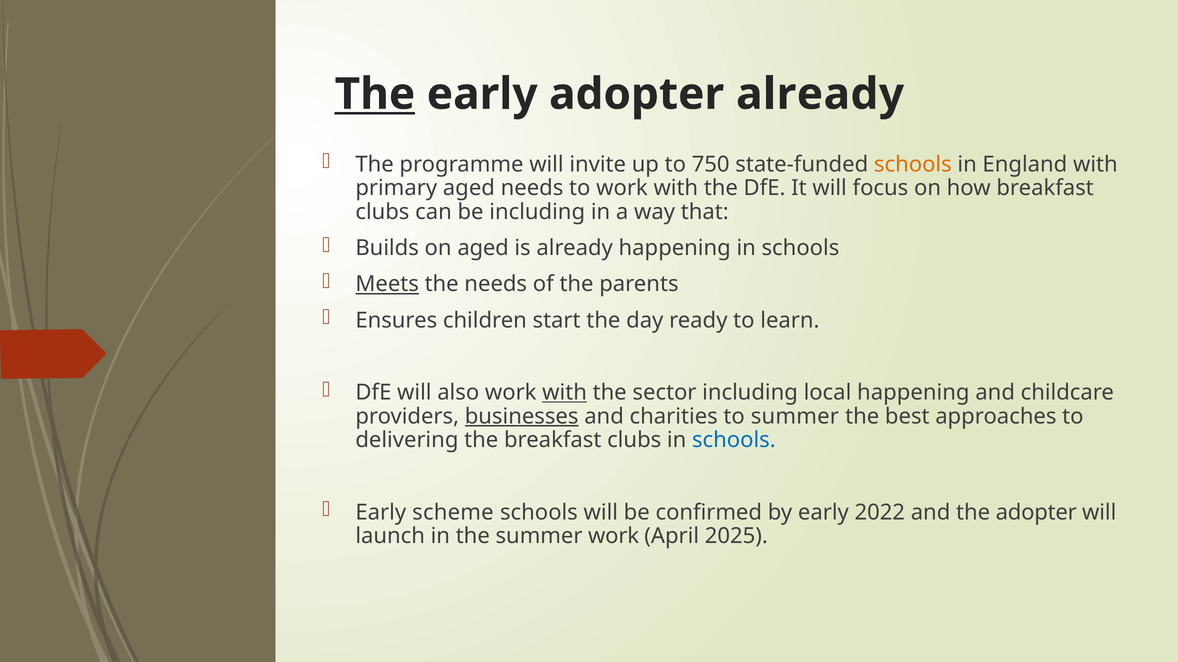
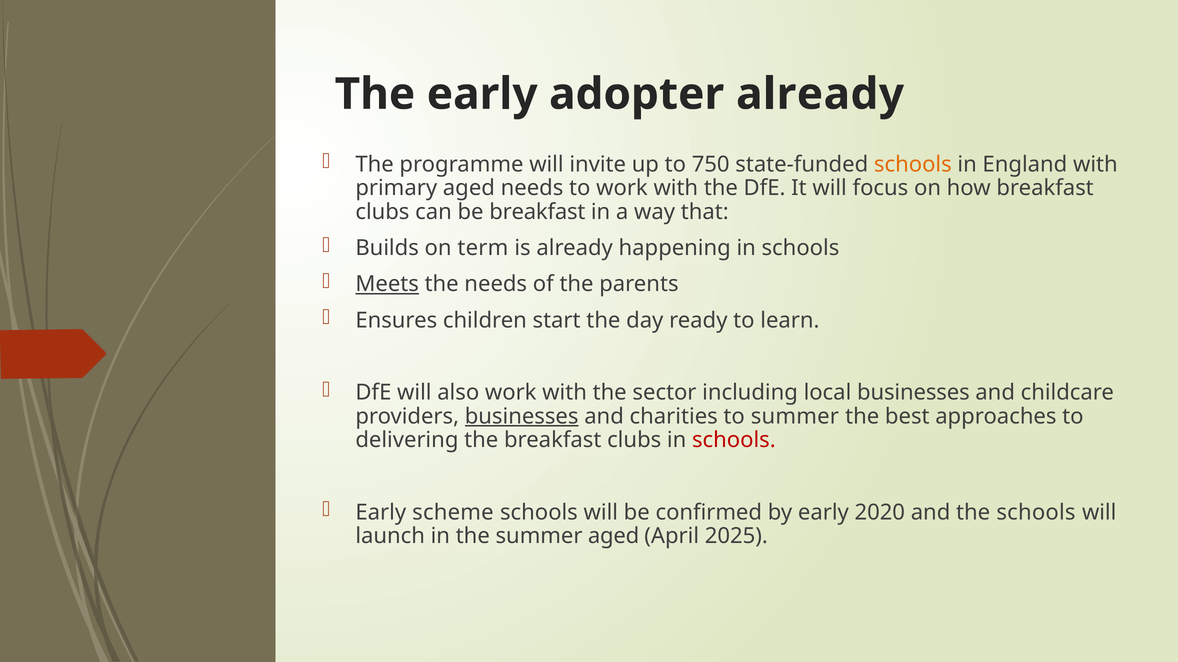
The underline: present -> none (375, 94)
be including: including -> breakfast (537, 212)
on aged: aged -> term (483, 248)
with underline: present -> none (565, 393)
local happening: happening -> businesses (913, 393)
schools colour: blue -> red (734, 441)
2022: 2022 -> 2020 (880, 513)
the adopter: adopter -> schools (1036, 513)
summer work: work -> aged (614, 537)
